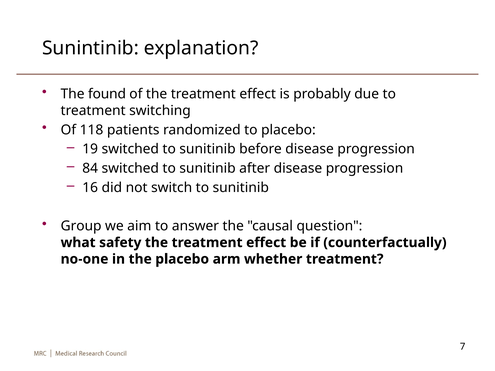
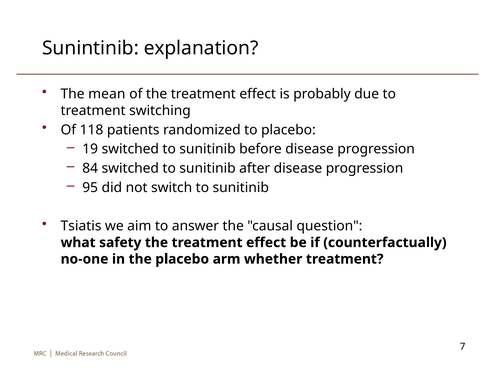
found: found -> mean (107, 94)
16: 16 -> 95 (90, 188)
Group: Group -> Tsiatis (81, 226)
